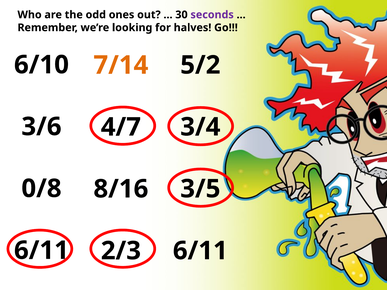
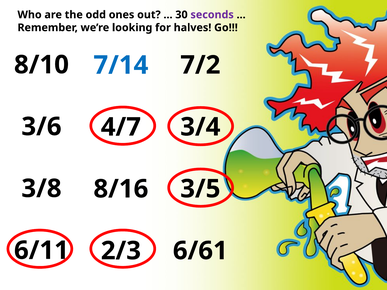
6/10: 6/10 -> 8/10 (41, 65)
5/2: 5/2 -> 7/2 (200, 65)
7/14 colour: orange -> blue (121, 65)
0/8: 0/8 -> 3/8 (41, 189)
6/11: 6/11 -> 6/61 (200, 251)
